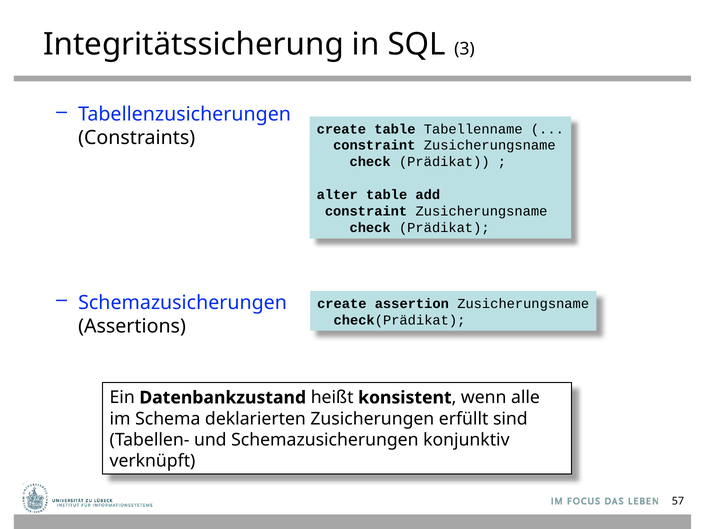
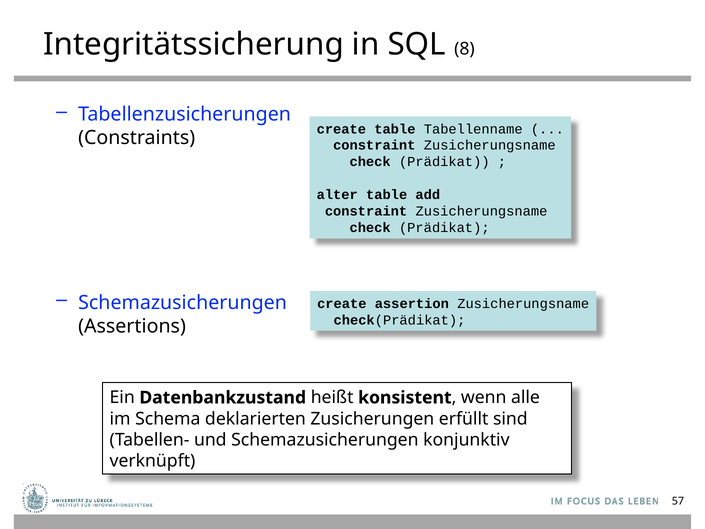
3: 3 -> 8 (464, 49)
